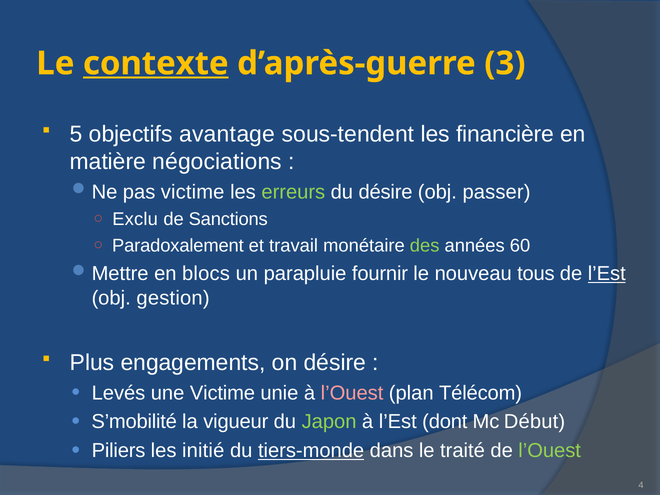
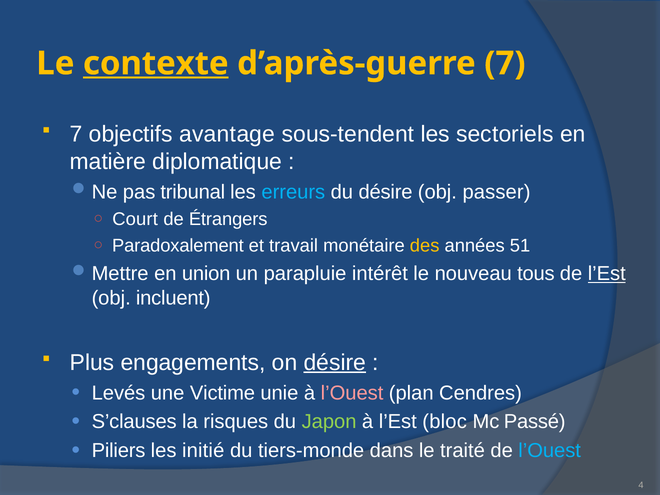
d’après-guerre 3: 3 -> 7 (505, 63)
5: 5 -> 7 (76, 134)
financière: financière -> sectoriels (505, 134)
négociations: négociations -> diplomatique (217, 162)
pas victime: victime -> tribunal (193, 192)
erreurs colour: light green -> light blue (293, 192)
Exclu: Exclu -> Court (135, 219)
Sanctions: Sanctions -> Étrangers (228, 219)
des colour: light green -> yellow (425, 246)
60: 60 -> 51 (520, 246)
blocs: blocs -> union (206, 274)
fournir: fournir -> intérêt (380, 274)
gestion: gestion -> incluent (173, 298)
désire underline: none -> present (335, 362)
Télécom: Télécom -> Cendres (480, 393)
S’mobilité: S’mobilité -> S’clauses (134, 422)
vigueur: vigueur -> risques (236, 422)
dont: dont -> bloc (445, 422)
Début: Début -> Passé (535, 422)
tiers-monde underline: present -> none (311, 451)
l’Ouest colour: light green -> light blue (550, 451)
